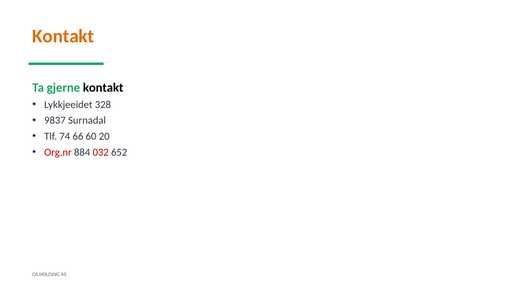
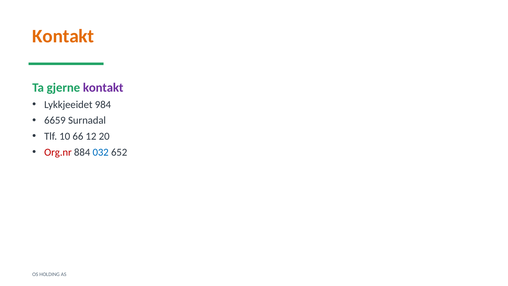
kontakt colour: black -> purple (103, 87)
328: 328 -> 984 (103, 104)
9837: 9837 -> 6659 (55, 120)
74: 74 -> 10 (65, 136)
60: 60 -> 12 (91, 136)
032 colour: red -> blue (101, 152)
